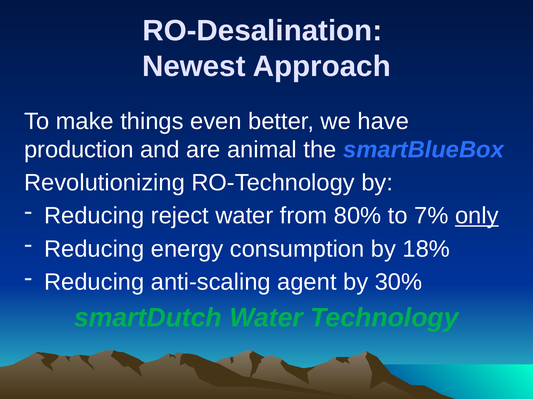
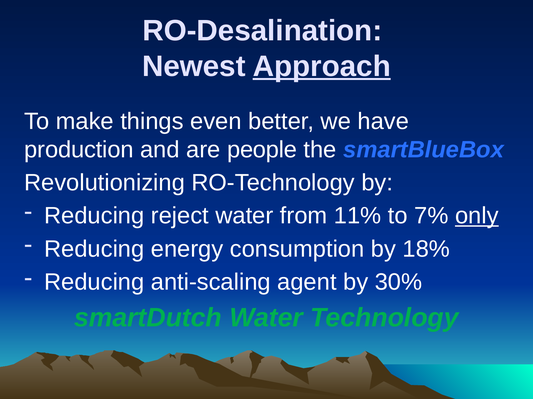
Approach underline: none -> present (322, 66)
animal: animal -> people (262, 150)
80%: 80% -> 11% (358, 216)
